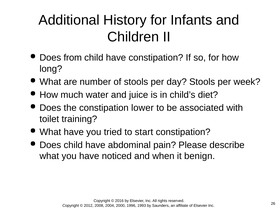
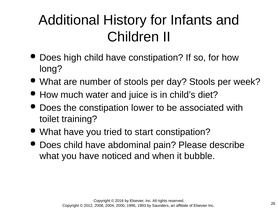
from: from -> high (73, 58)
benign: benign -> bubble (200, 156)
